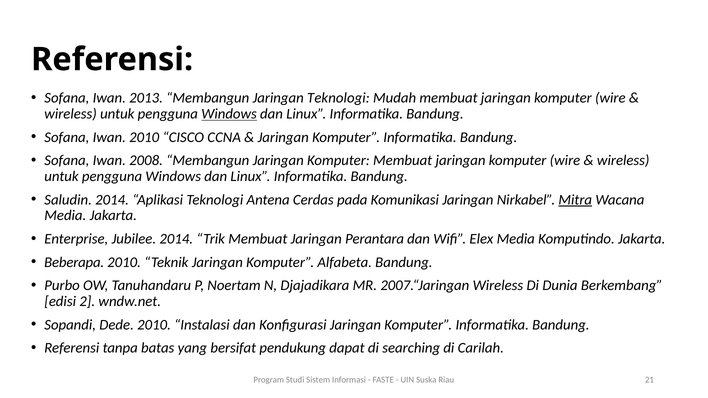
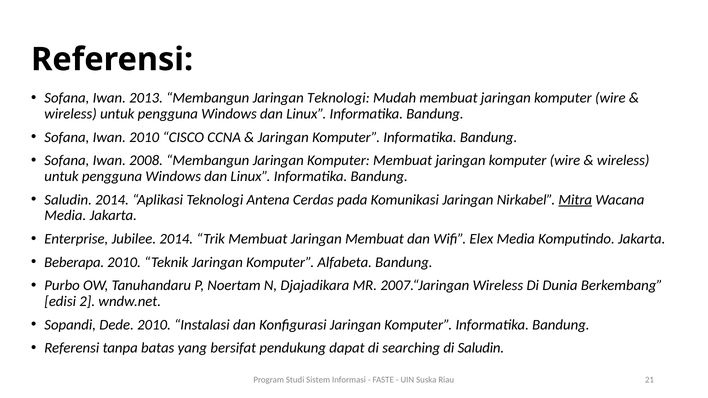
Windows underline: present -> none (229, 114)
Jaringan Perantara: Perantara -> Membuat (375, 239)
di Carilah: Carilah -> Saludin (481, 348)
